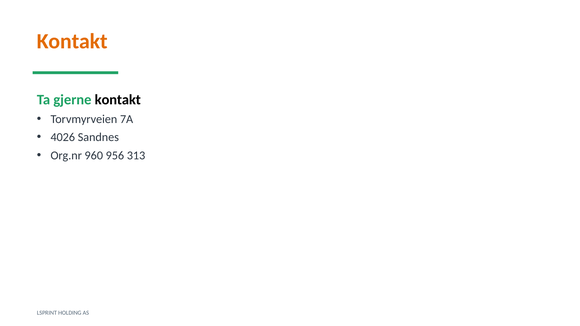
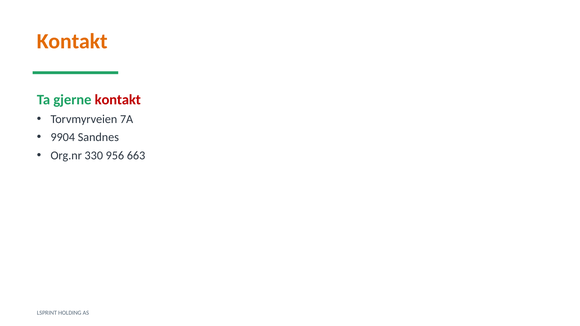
kontakt colour: black -> red (118, 100)
4026: 4026 -> 9904 (63, 137)
960: 960 -> 330 (94, 156)
313: 313 -> 663 (136, 156)
